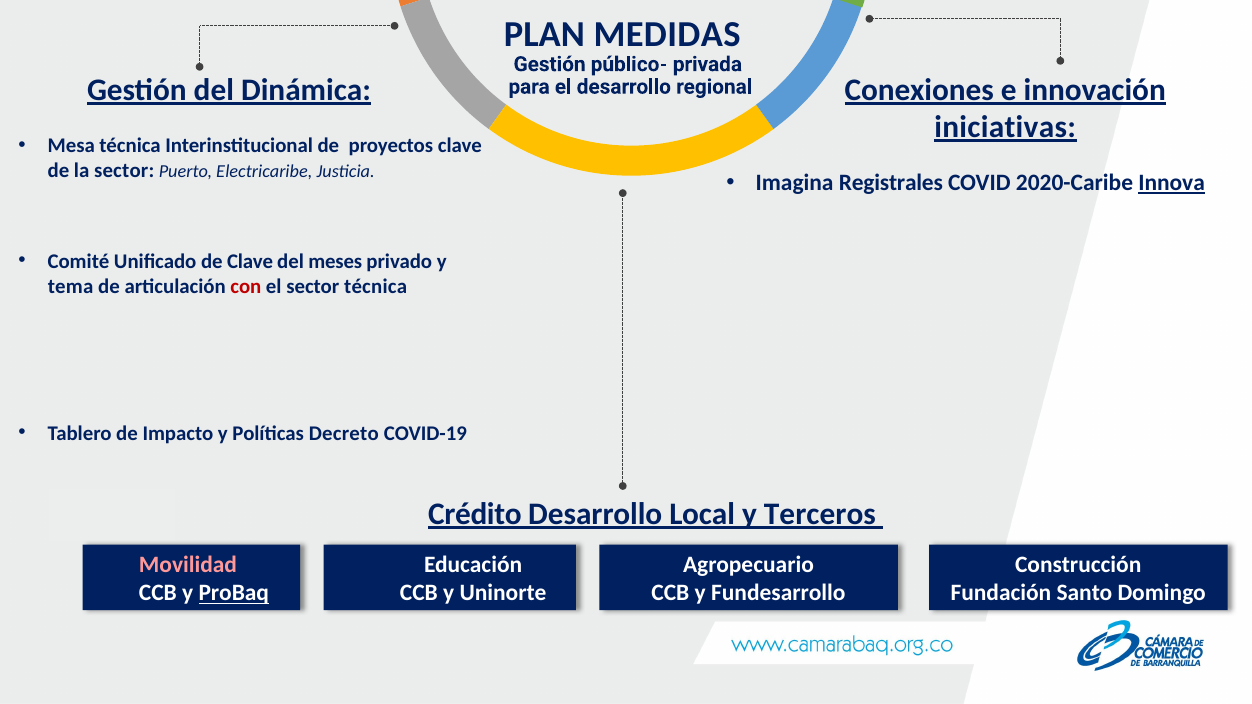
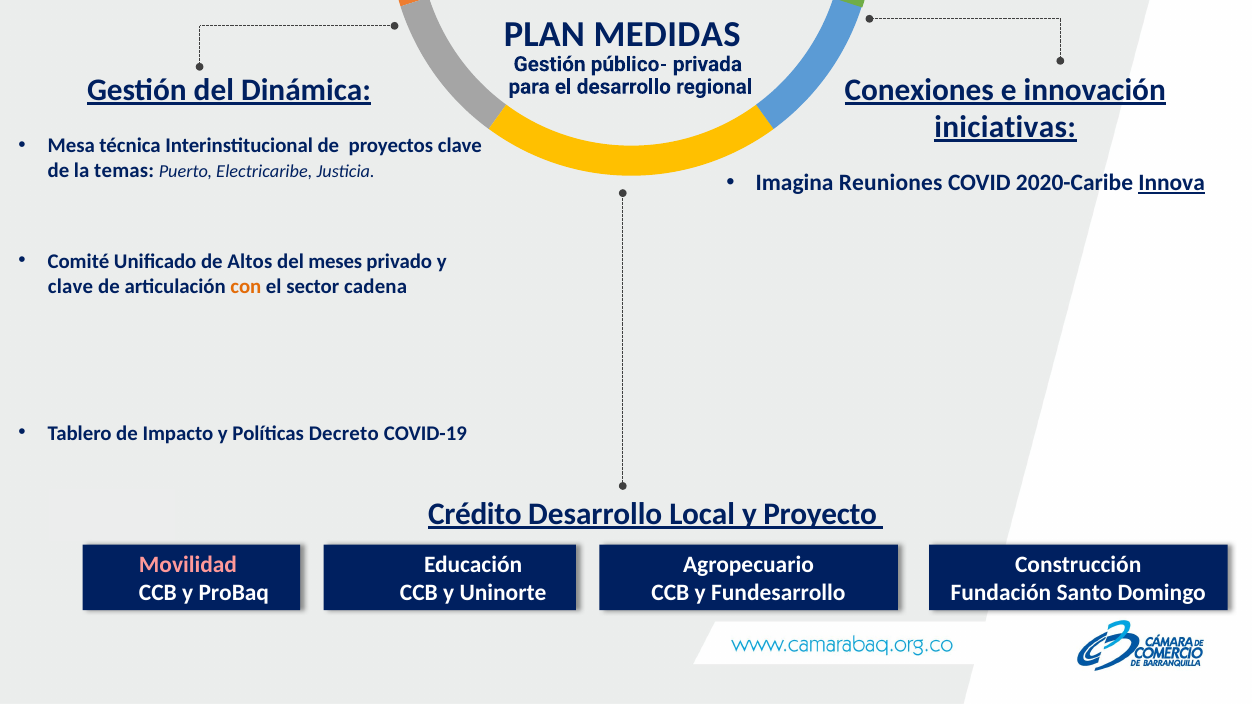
la sector: sector -> temas (124, 170)
Registrales: Registrales -> Reuniones (891, 183)
de Clave: Clave -> Altos (250, 261)
tema: tema -> clave (71, 286)
con colour: red -> orange (246, 286)
sector técnica: técnica -> cadena (376, 286)
Terceros: Terceros -> Proyecto (820, 514)
ProBaq underline: present -> none (234, 593)
